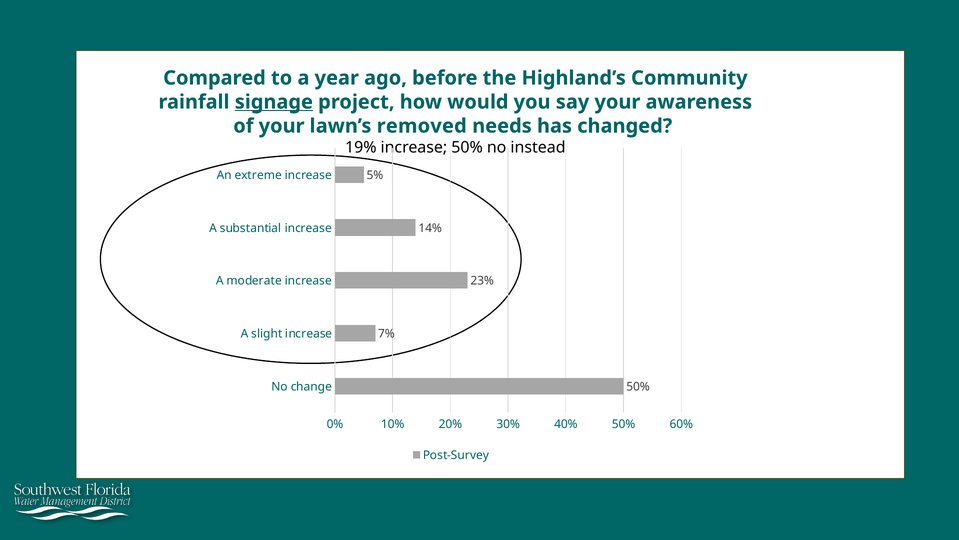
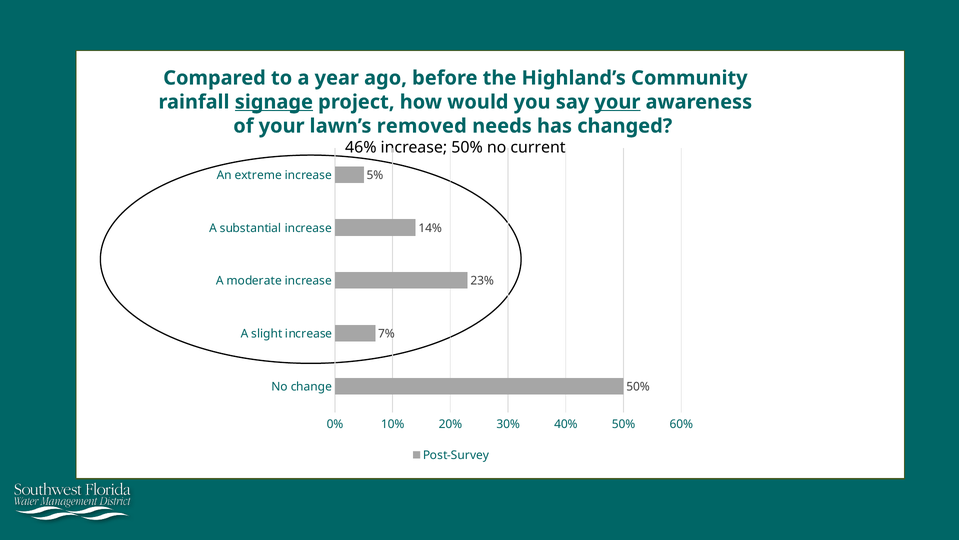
your underline: none -> present (617, 102)
19%: 19% -> 46% (361, 147)
instead: instead -> current (538, 147)
